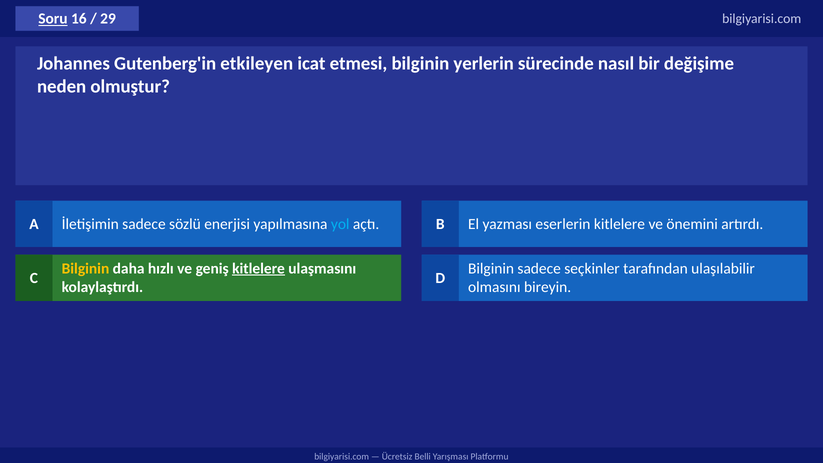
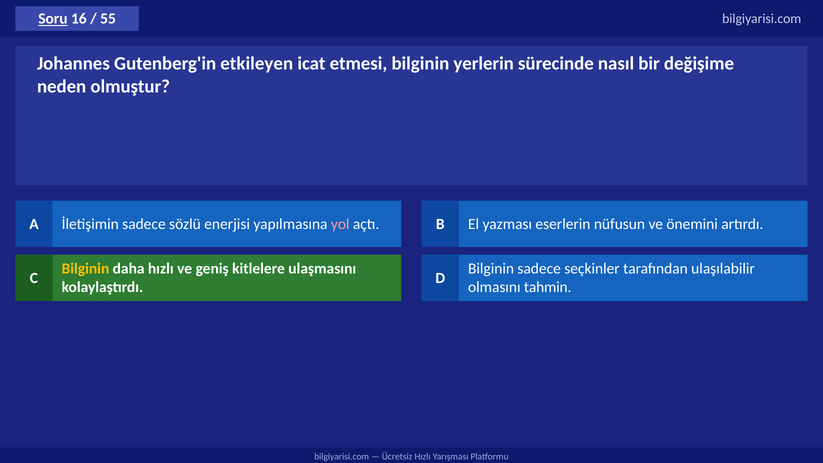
29: 29 -> 55 (108, 19)
yol colour: light blue -> pink (340, 224)
eserlerin kitlelere: kitlelere -> nüfusun (619, 224)
kitlelere underline: present -> none (259, 269)
bireyin: bireyin -> tahmin (548, 287)
Ücretsiz Belli: Belli -> Hızlı (423, 457)
